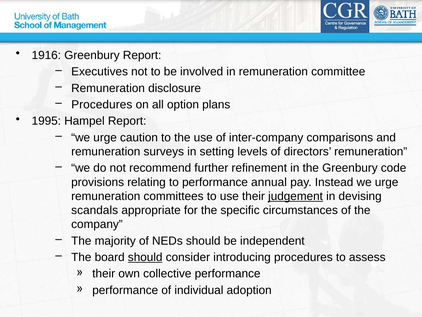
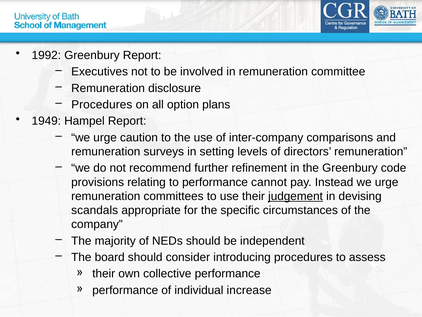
1916: 1916 -> 1992 (46, 55)
1995: 1995 -> 1949 (46, 121)
annual: annual -> cannot (269, 182)
should underline: present -> none (145, 257)
adoption: adoption -> increase (249, 290)
